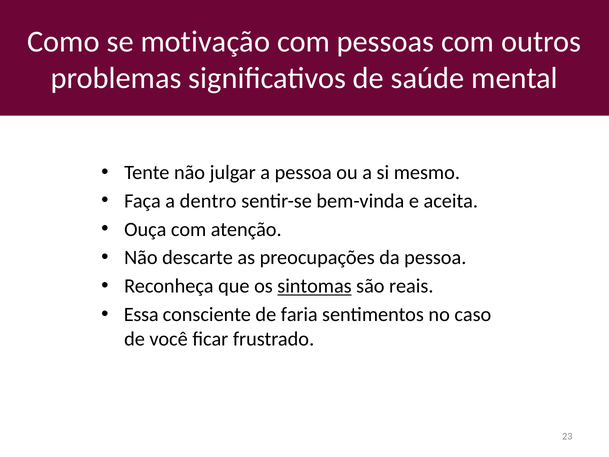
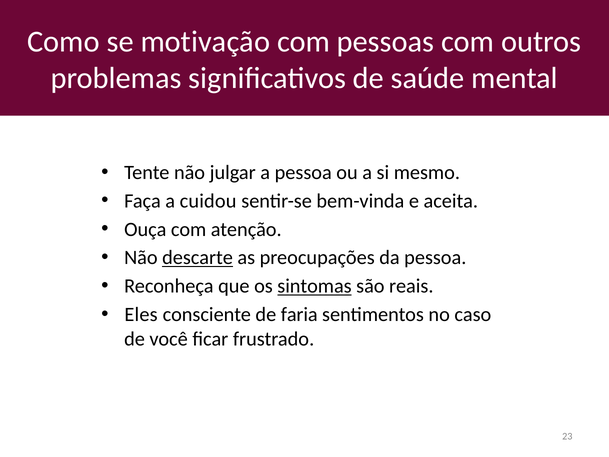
dentro: dentro -> cuidou (208, 201)
descarte underline: none -> present (198, 258)
Essa: Essa -> Eles (141, 314)
